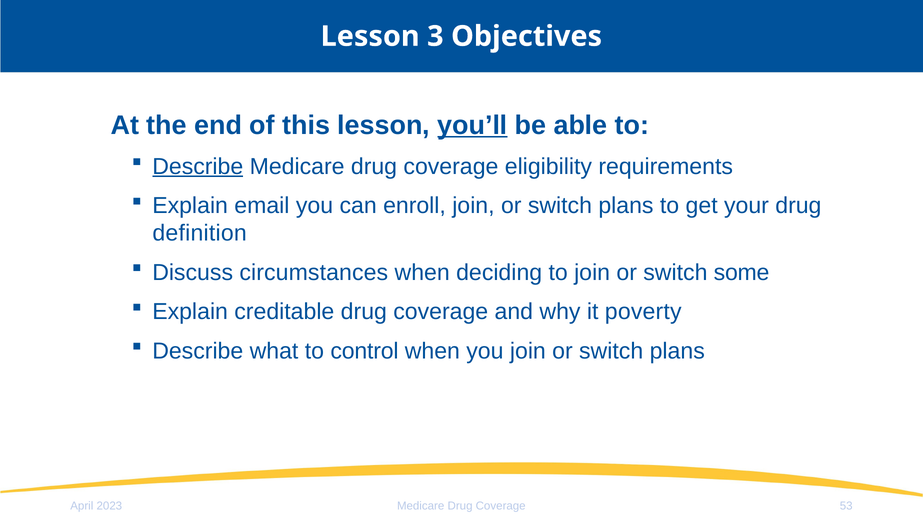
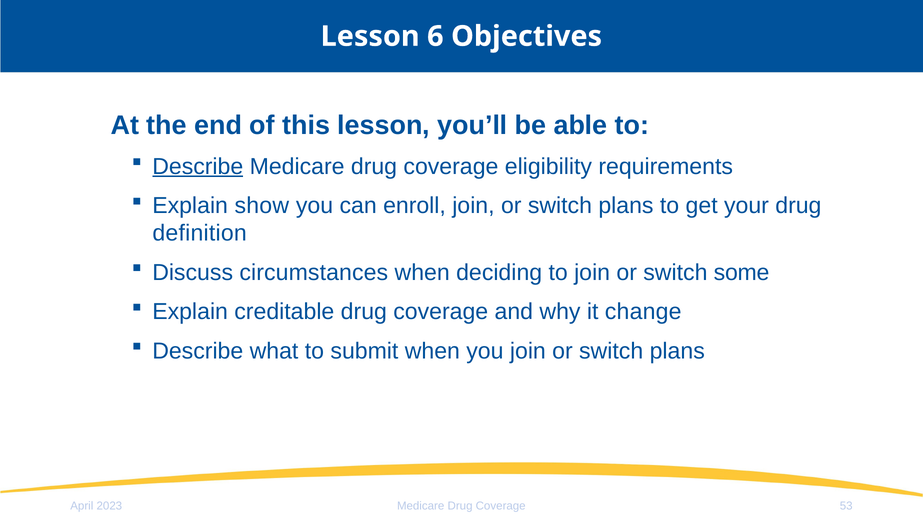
3: 3 -> 6 (435, 36)
you’ll underline: present -> none (472, 125)
email: email -> show (262, 206)
poverty: poverty -> change (643, 312)
control: control -> submit (364, 351)
